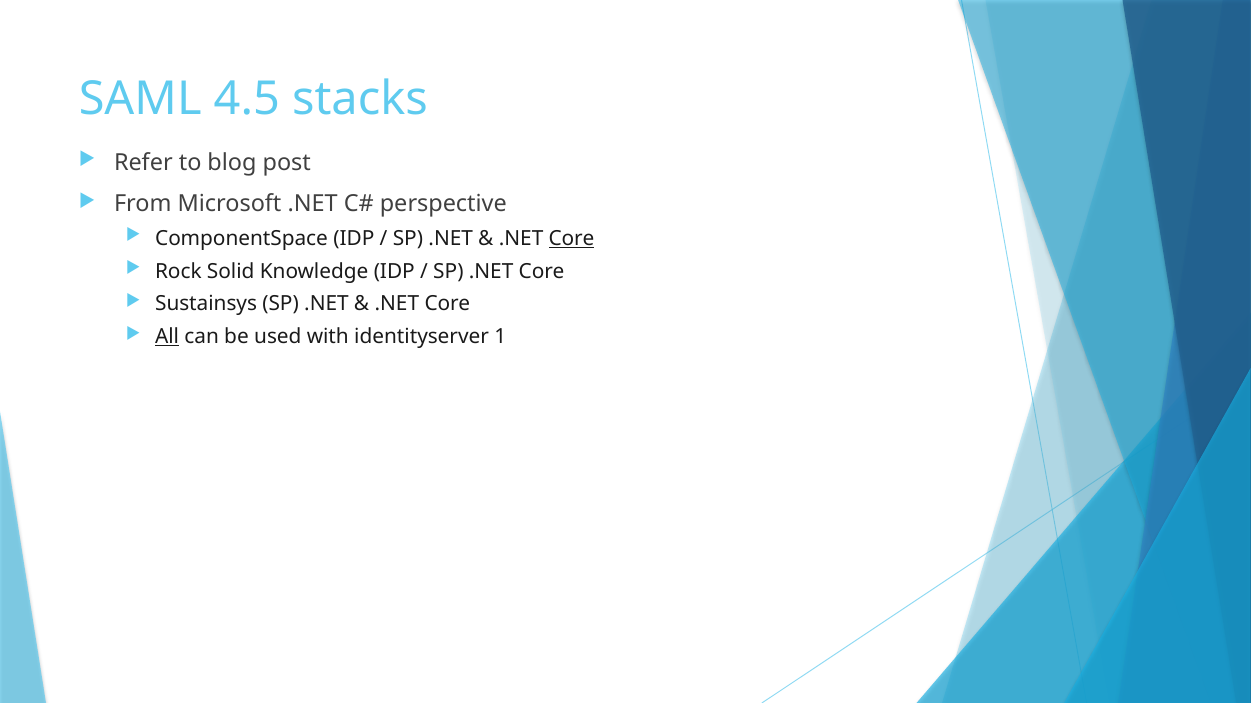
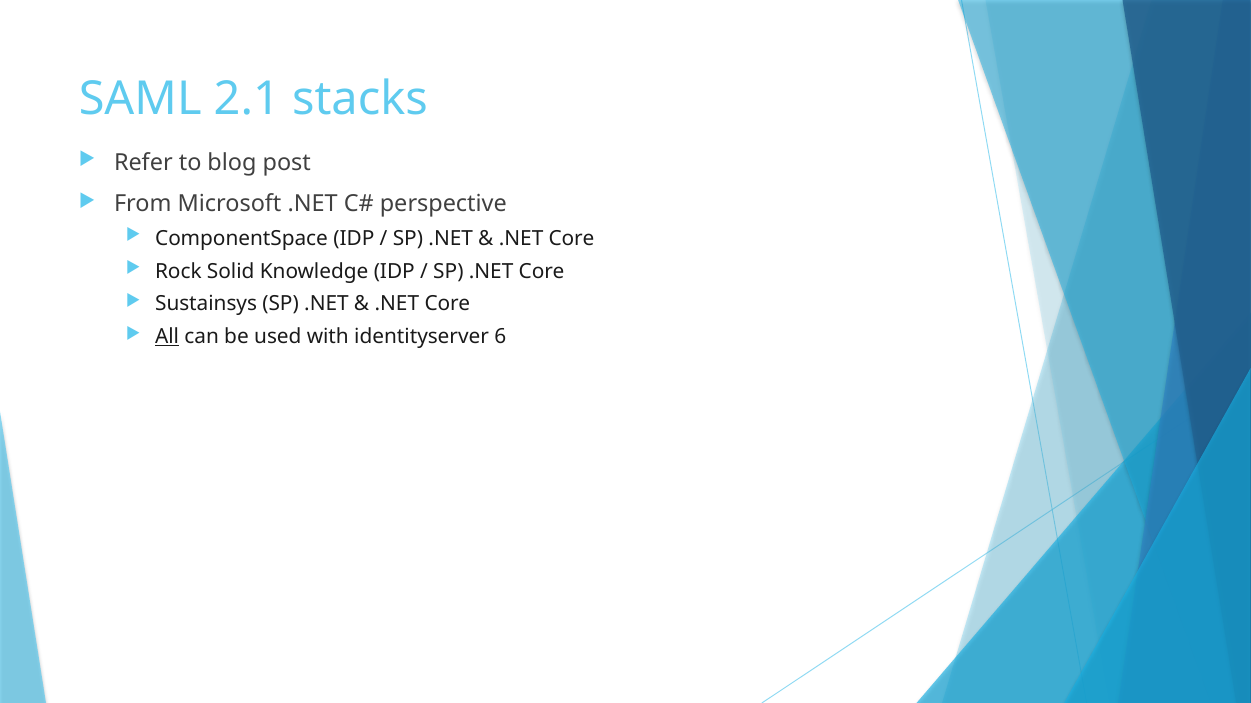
4.5: 4.5 -> 2.1 (247, 99)
Core underline: present -> none (572, 239)
1: 1 -> 6 (500, 337)
